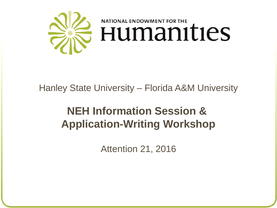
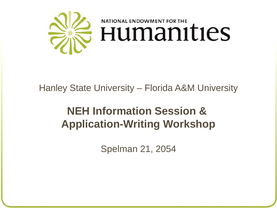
Attention: Attention -> Spelman (119, 149)
2016: 2016 -> 2054 (166, 149)
